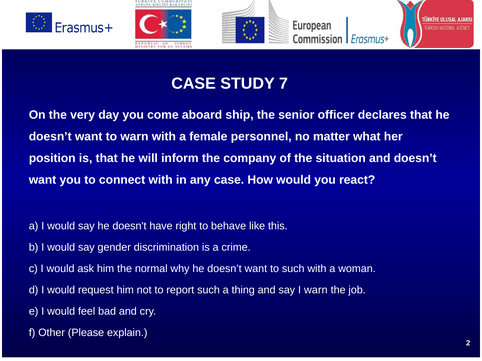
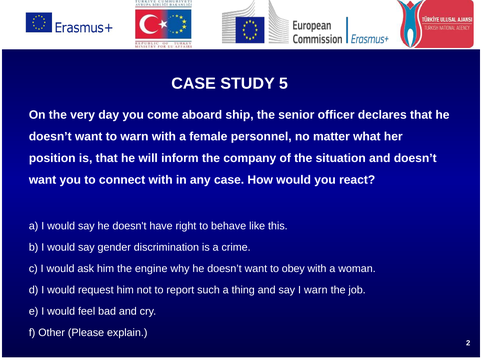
7: 7 -> 5 (283, 84)
normal: normal -> engine (151, 269)
to such: such -> obey (293, 269)
